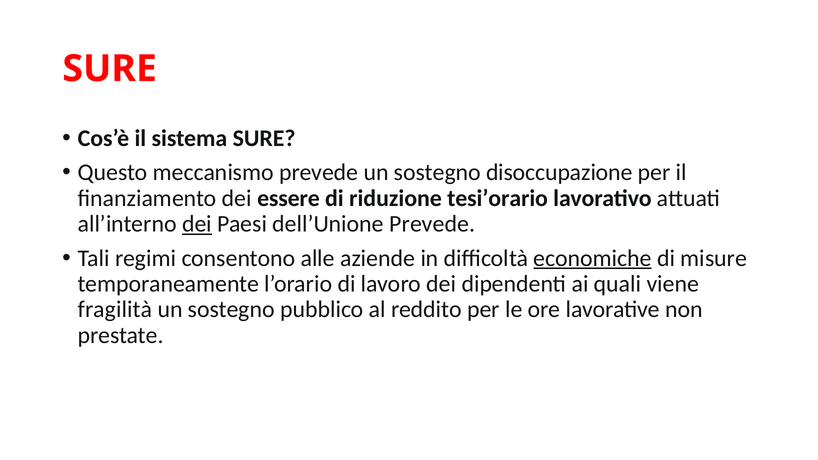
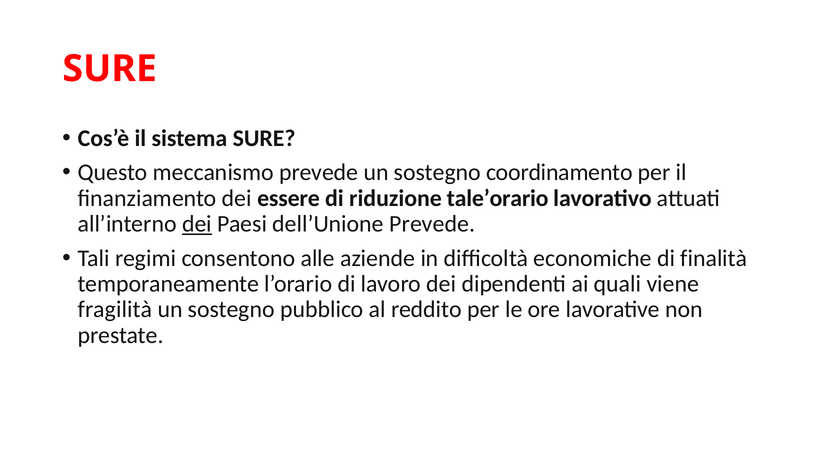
disoccupazione: disoccupazione -> coordinamento (559, 173)
tesi’orario: tesi’orario -> tale’orario (498, 198)
economiche underline: present -> none (593, 258)
misure: misure -> finalità (714, 258)
